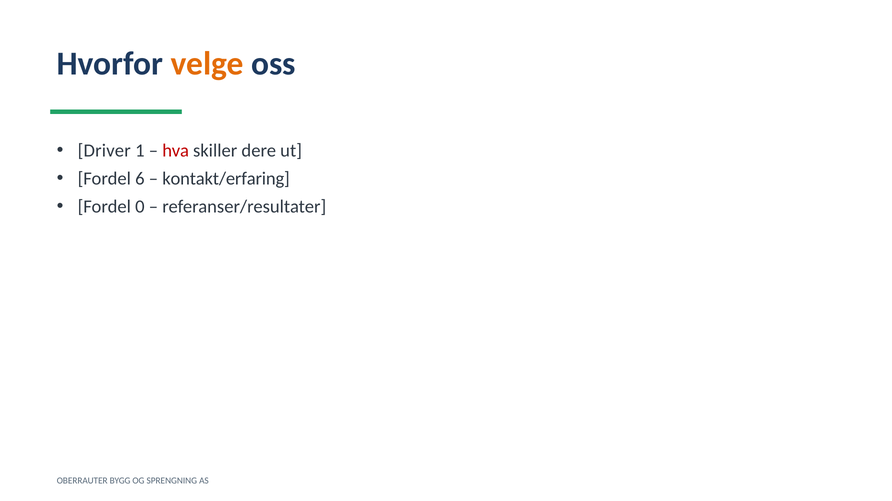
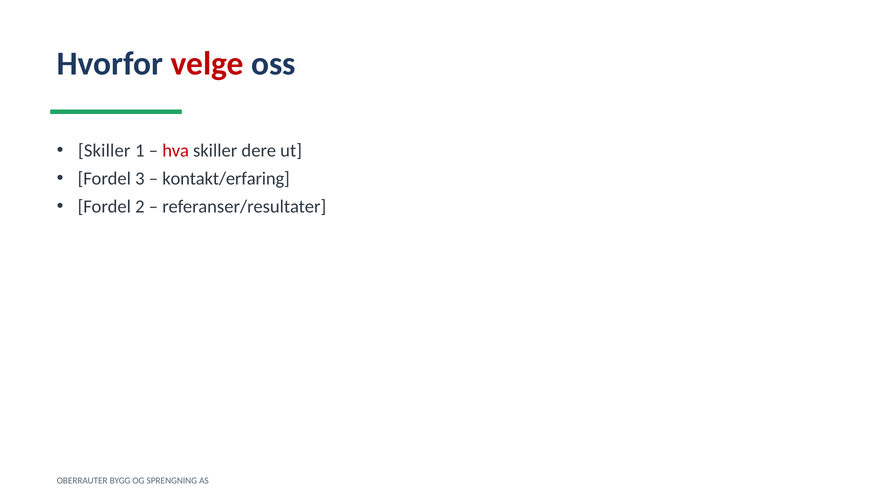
velge colour: orange -> red (207, 64)
Driver: Driver -> Skiller (104, 151)
6: 6 -> 3 (140, 179)
0: 0 -> 2 (140, 207)
